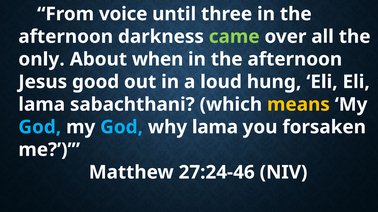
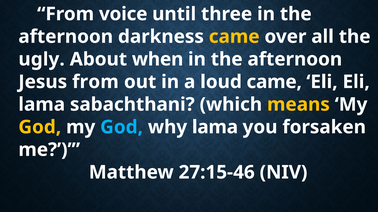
came colour: light green -> yellow (234, 37)
only: only -> ugly (42, 59)
Jesus good: good -> from (95, 82)
loud hung: hung -> came (274, 82)
God colour: light blue -> yellow (40, 127)
27:24-46: 27:24-46 -> 27:15-46 (217, 173)
